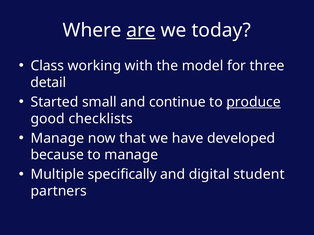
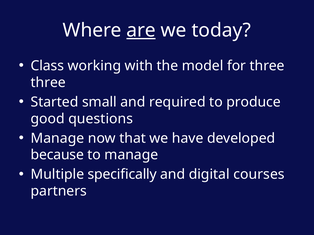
detail: detail -> three (48, 83)
continue: continue -> required (177, 102)
produce underline: present -> none (254, 102)
checklists: checklists -> questions (101, 119)
student: student -> courses (259, 175)
